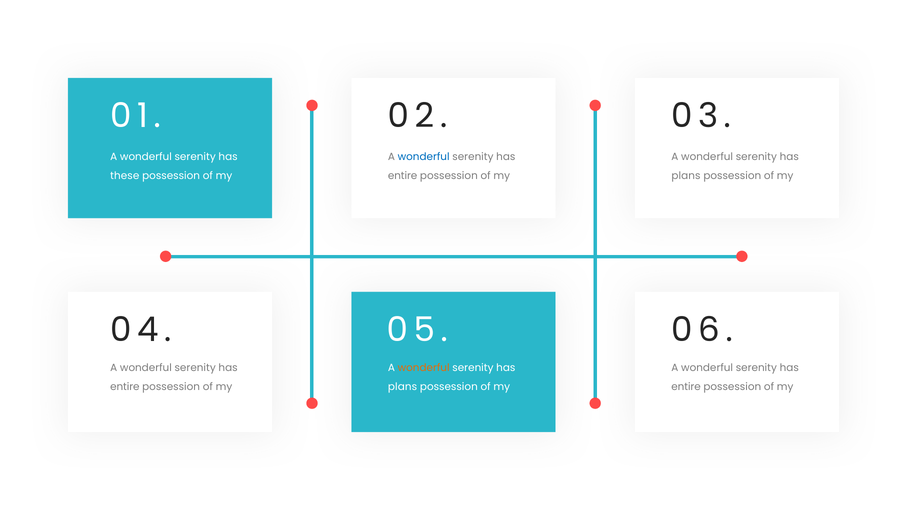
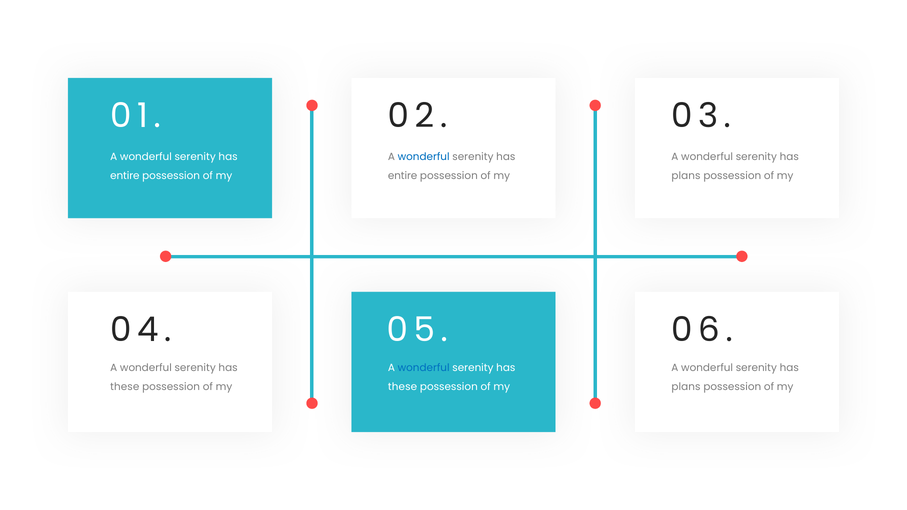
these: these -> entire (125, 176)
wonderful colour: orange -> blue (424, 368)
entire: entire -> these (125, 387)
plans: plans -> these (403, 387)
entire: entire -> plans (686, 387)
